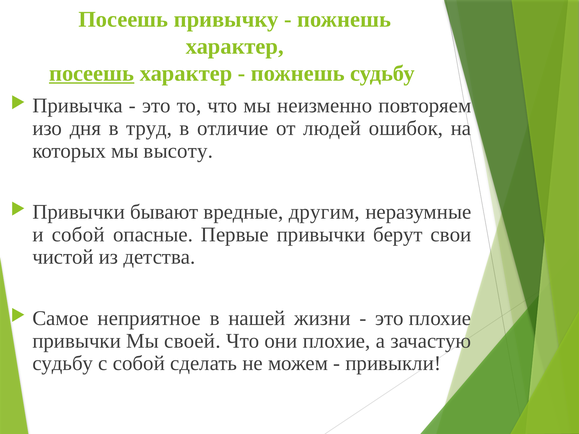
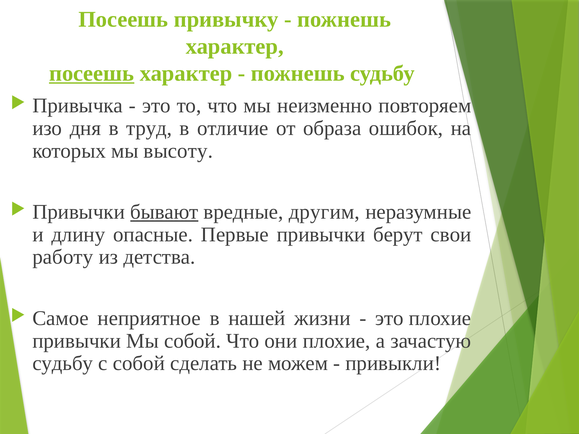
людей: людей -> образа (332, 128)
бывают underline: none -> present (164, 212)
и собой: собой -> длину (78, 235)
чистой: чистой -> работу (63, 257)
Мы своей: своей -> собой (193, 341)
